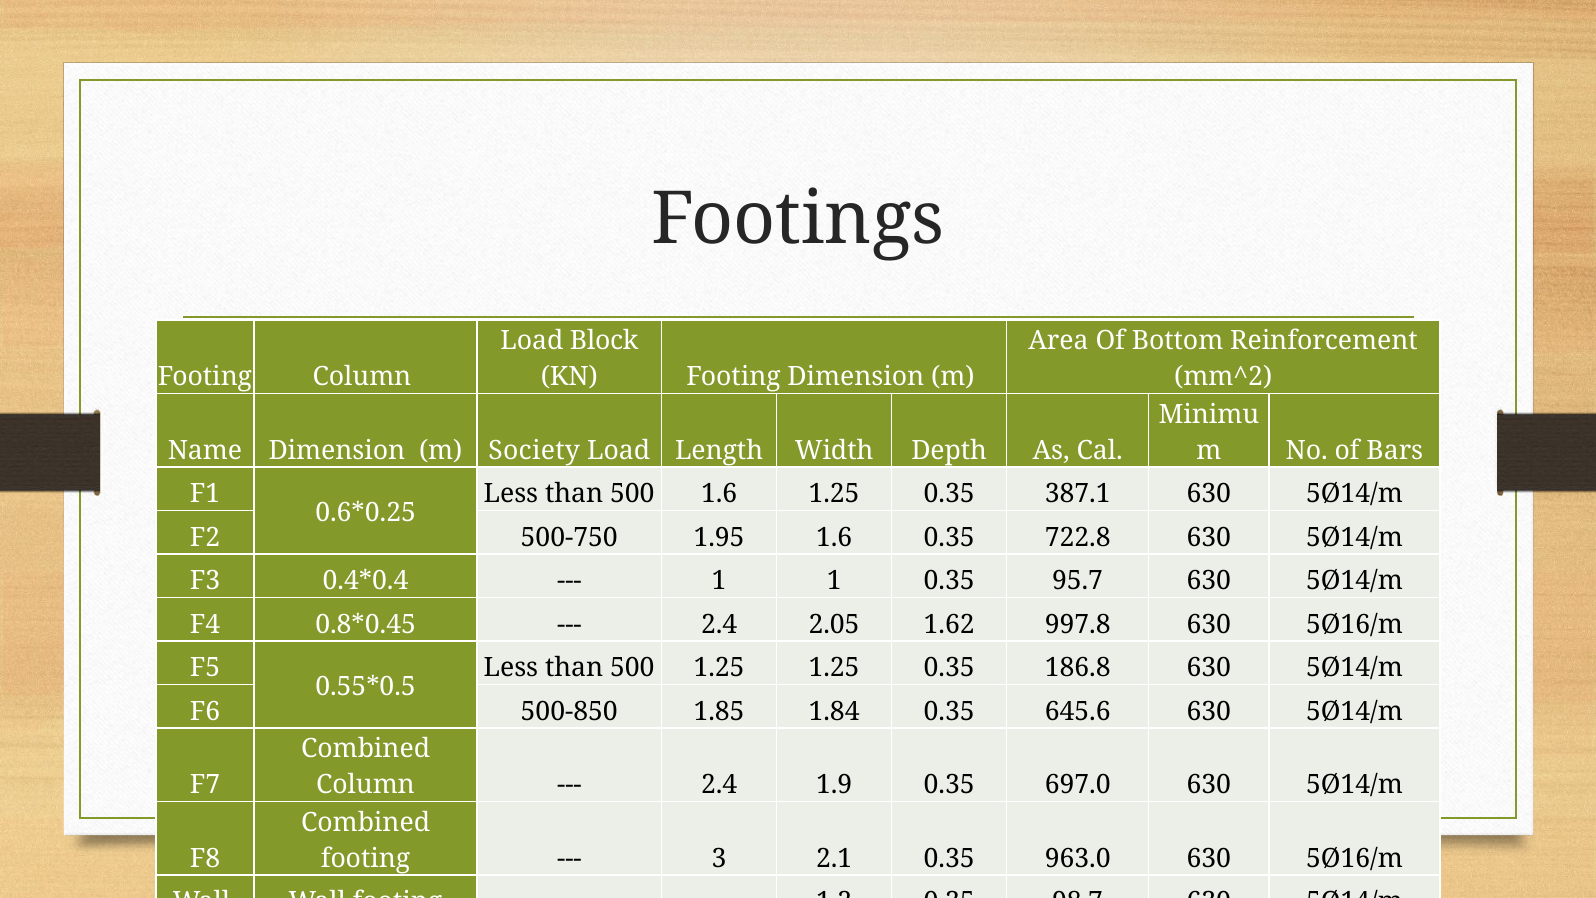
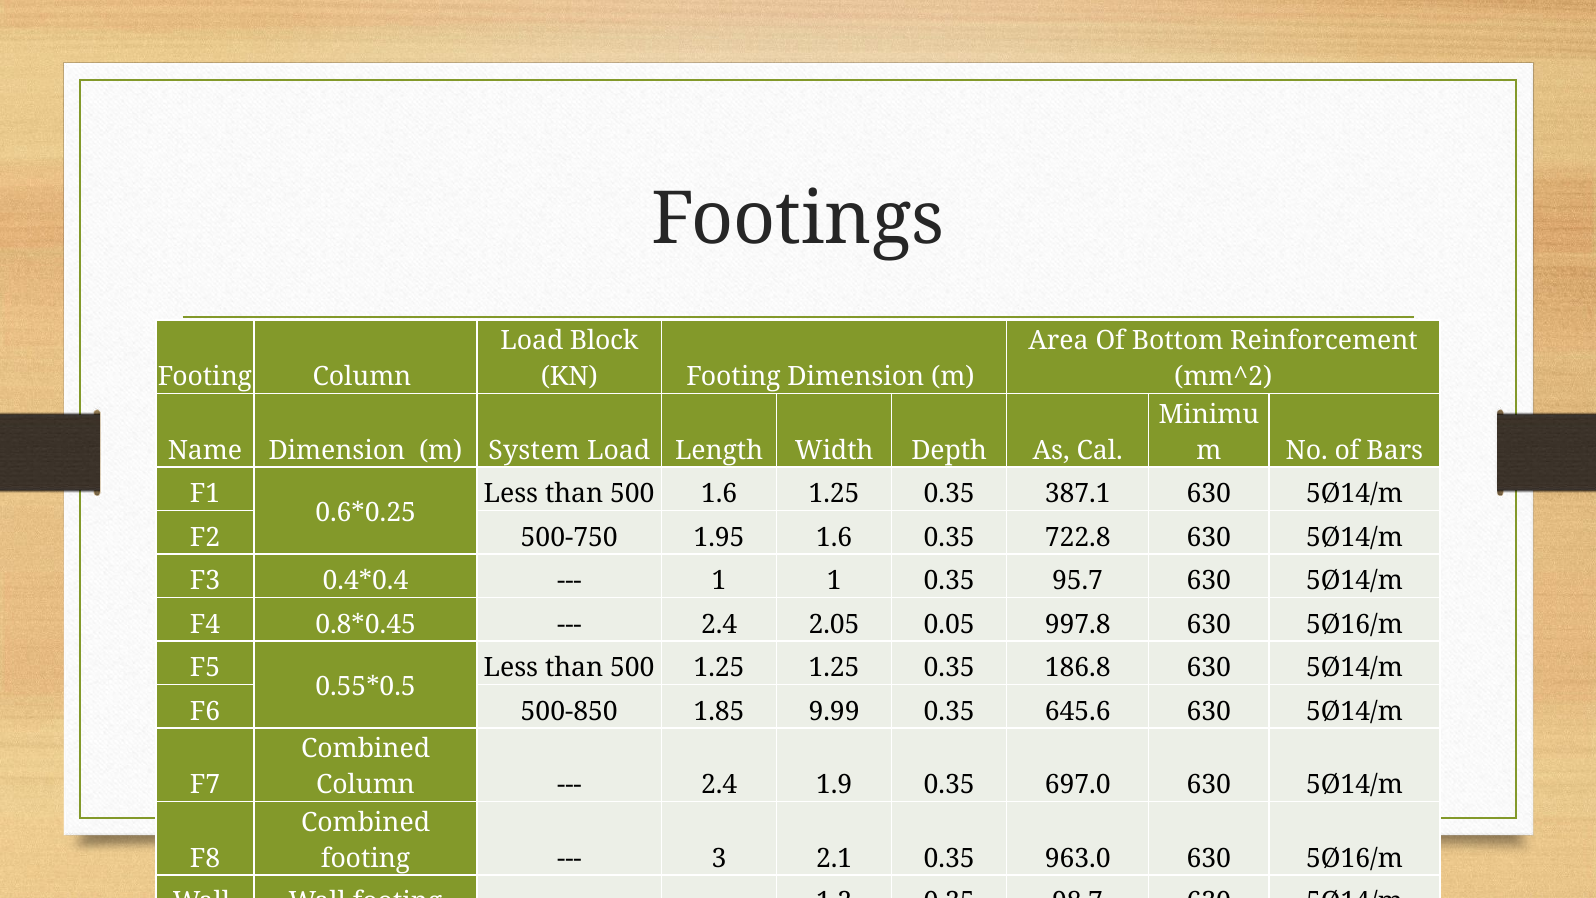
Society: Society -> System (534, 450)
1.62: 1.62 -> 0.05 (949, 624)
1.84: 1.84 -> 9.99 (834, 711)
